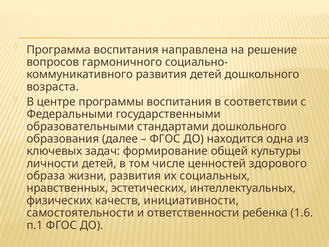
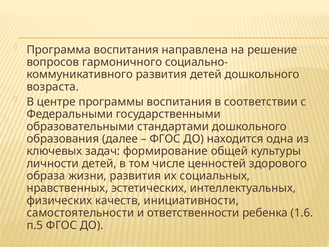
п.1: п.1 -> п.5 (35, 225)
